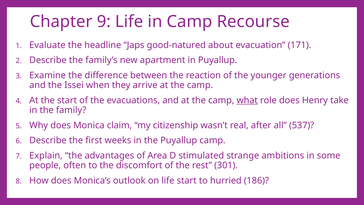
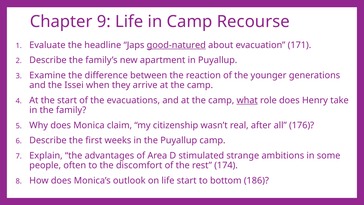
good-natured underline: none -> present (176, 45)
537: 537 -> 176 (302, 125)
301: 301 -> 174 (226, 165)
hurried: hurried -> bottom (226, 180)
